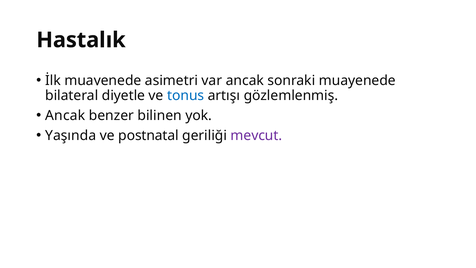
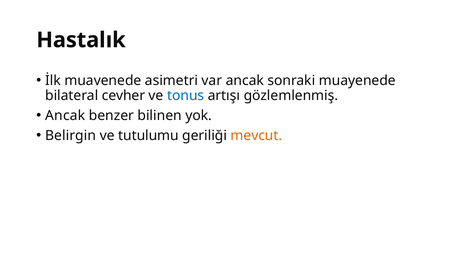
diyetle: diyetle -> cevher (123, 95)
Yaşında: Yaşında -> Belirgin (71, 135)
postnatal: postnatal -> tutulumu (148, 135)
mevcut colour: purple -> orange (256, 135)
